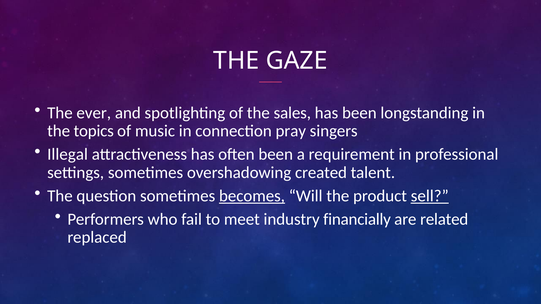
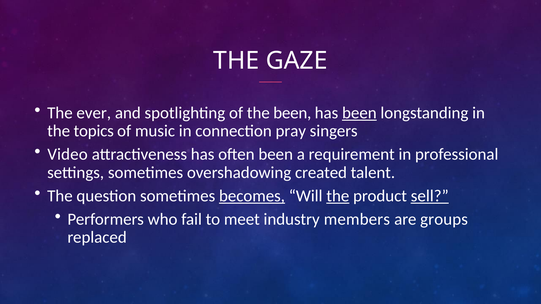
the sales: sales -> been (292, 113)
been underline: none -> present (359, 113)
Illegal: Illegal -> Video (68, 155)
the underline: none -> present (338, 196)
financially: financially -> members (357, 219)
related: related -> groups (444, 219)
